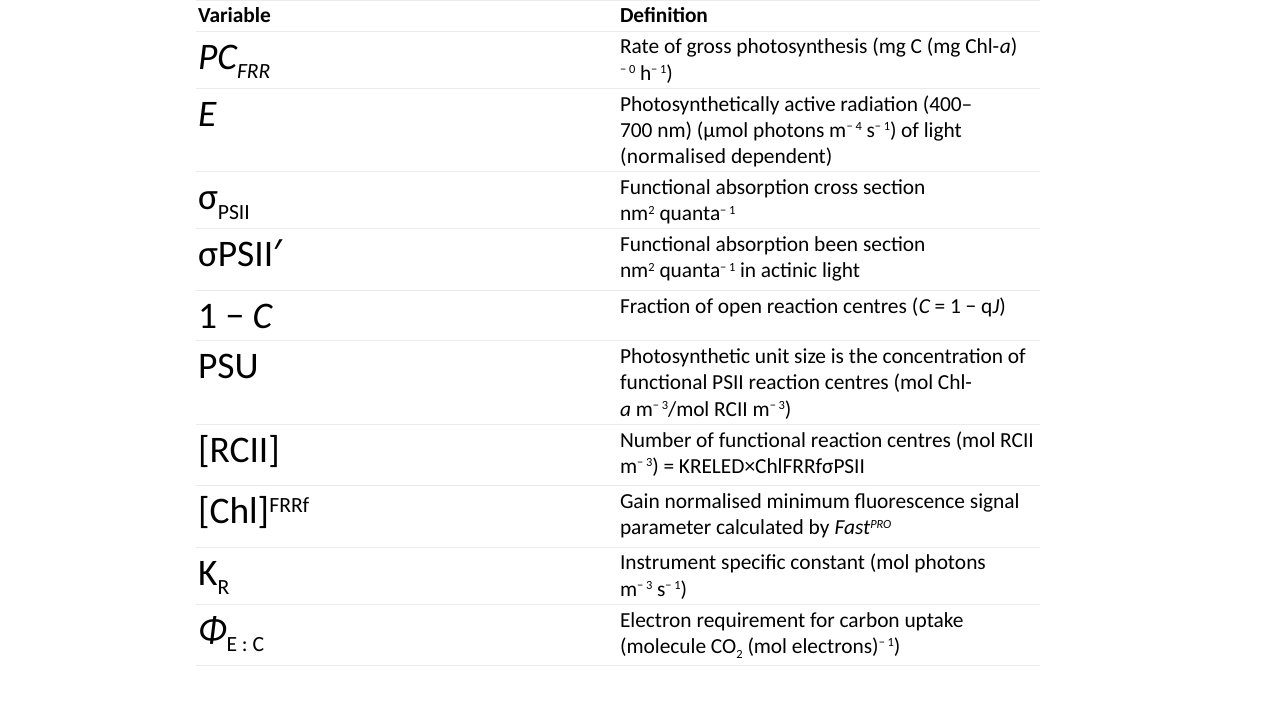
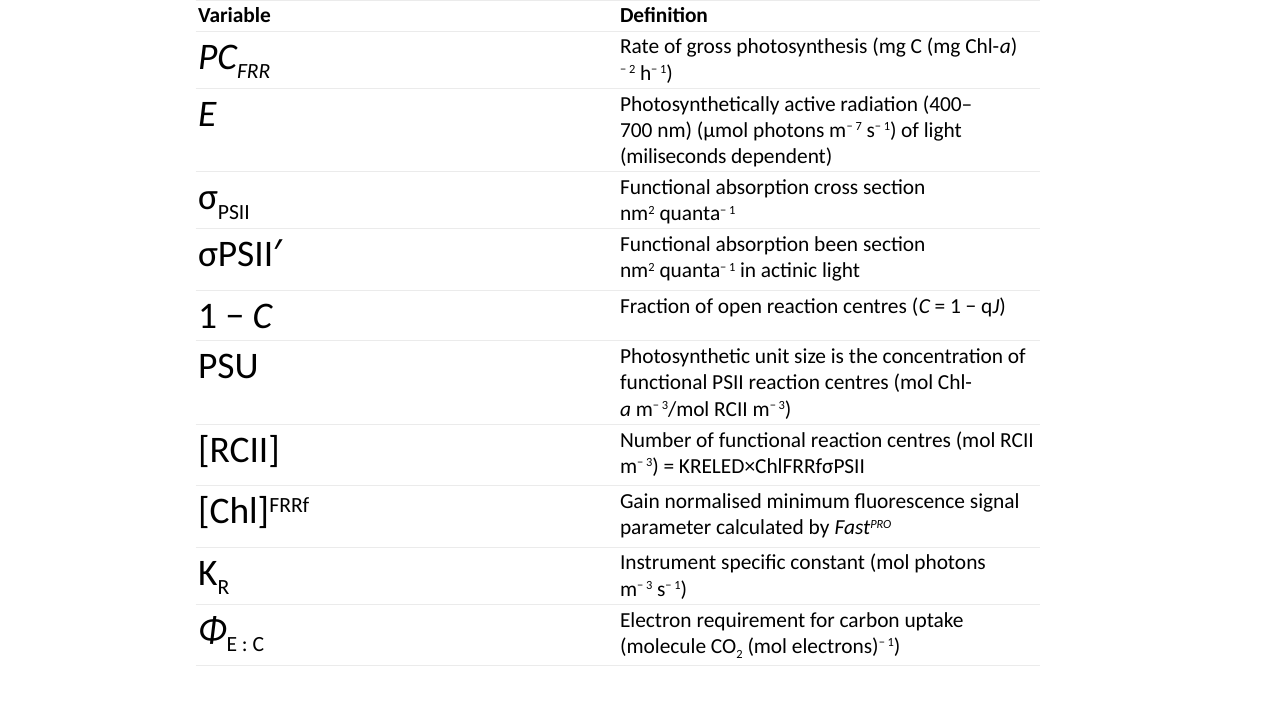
0: 0 -> 2 (632, 69)
4: 4 -> 7 (859, 127)
normalised: normalised -> miliseconds (673, 156)
